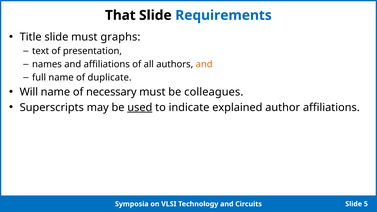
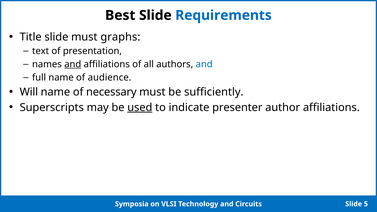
That: That -> Best (120, 15)
and underline: none -> present (73, 64)
and colour: orange -> blue (204, 64)
duplicate: duplicate -> audience (110, 77)
colleagues: colleagues -> sufficiently (214, 92)
explained: explained -> presenter (237, 107)
